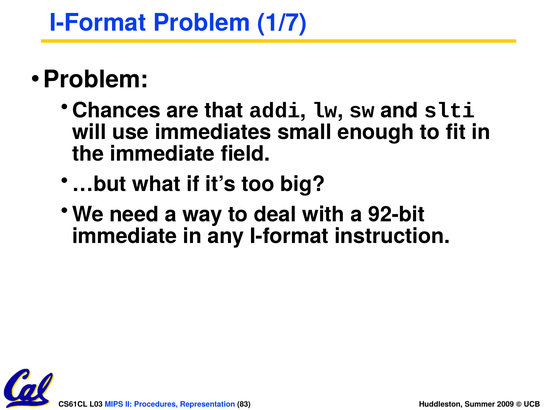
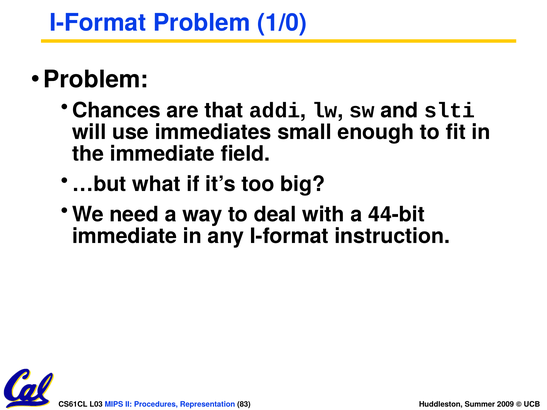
1/7: 1/7 -> 1/0 (282, 23)
92-bit: 92-bit -> 44-bit (397, 214)
